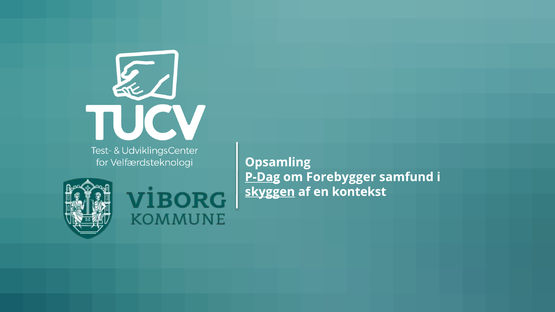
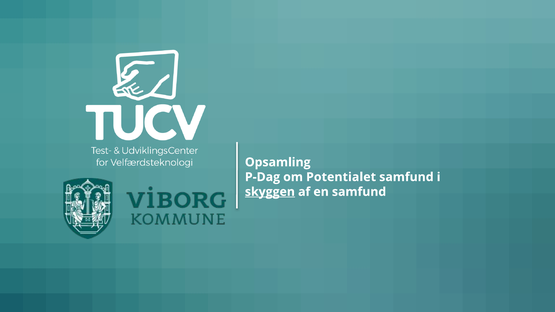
P-Dag underline: present -> none (262, 177)
Forebygger: Forebygger -> Potentialet (341, 177)
en kontekst: kontekst -> samfund (359, 192)
